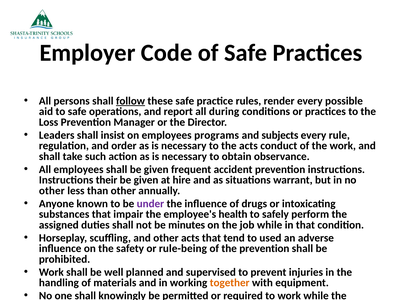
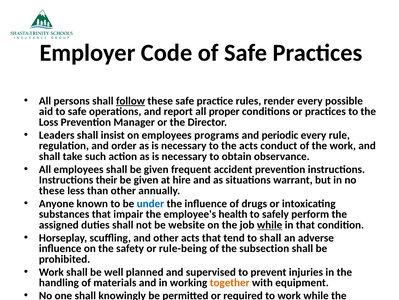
all during: during -> proper (224, 111)
subjects: subjects -> periodic (280, 135)
other: other -> these (52, 190)
under colour: purple -> blue (150, 203)
minutes: minutes -> website (187, 224)
while underline: none -> present (270, 224)
to used: used -> shall (270, 237)
the prevention: prevention -> subsection (264, 248)
